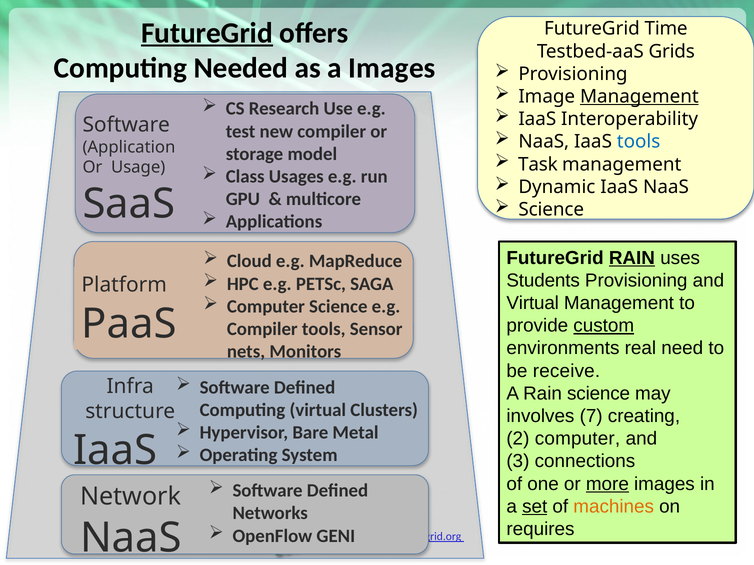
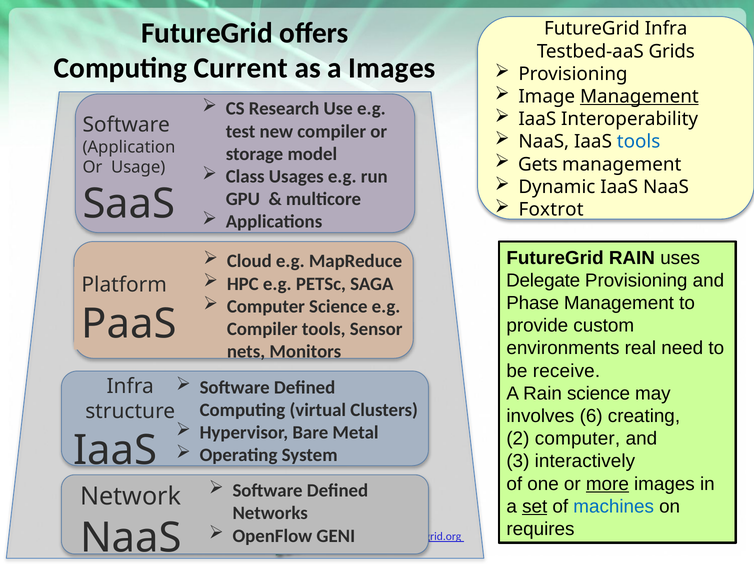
FutureGrid underline: present -> none (207, 33)
FutureGrid Time: Time -> Infra (666, 29)
Needed: Needed -> Current (241, 68)
Task: Task -> Gets (538, 164)
Science: Science -> Foxtrot (551, 210)
RAIN underline: present -> none (632, 258)
Students: Students -> Delegate (543, 281)
Virtual: Virtual -> Phase (533, 303)
custom underline: present -> none (604, 326)
7: 7 -> 6 (591, 416)
connections: connections -> interactively (585, 462)
machines colour: orange -> blue (614, 507)
